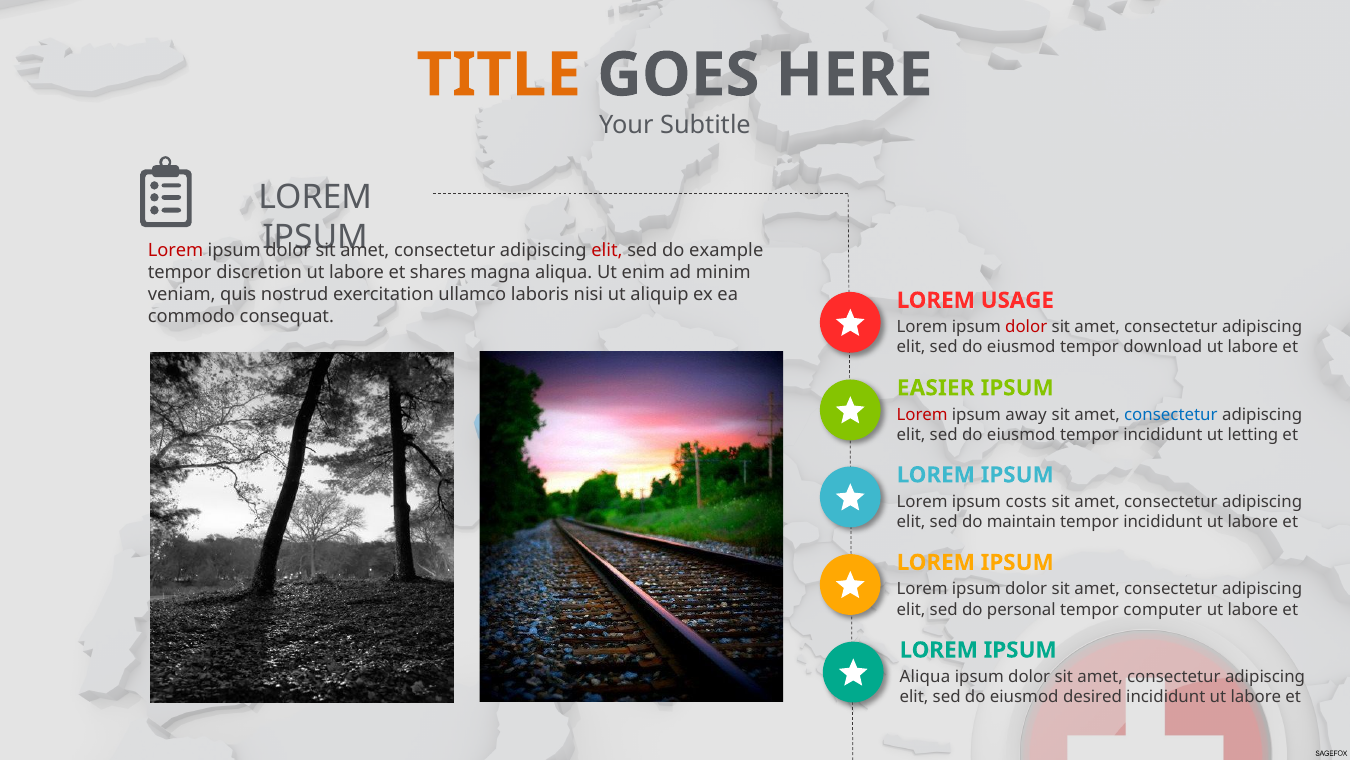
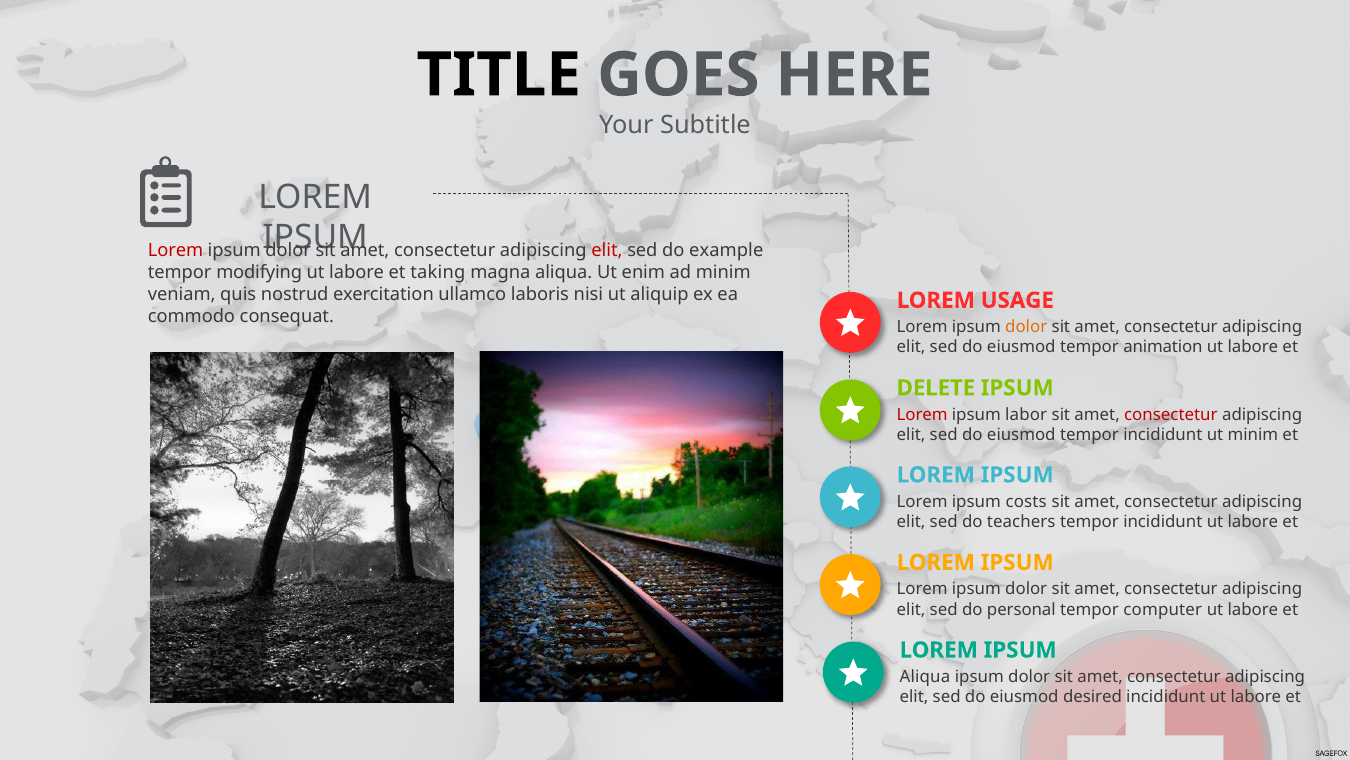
TITLE colour: orange -> black (499, 75)
discretion: discretion -> modifying (259, 272)
shares: shares -> taking (438, 272)
dolor colour: red -> orange (1026, 327)
download: download -> animation (1163, 347)
EASIER: EASIER -> DELETE (936, 388)
away: away -> labor (1026, 414)
consectetur colour: blue -> red (1171, 414)
ut letting: letting -> minim (1253, 434)
maintain: maintain -> teachers (1021, 521)
